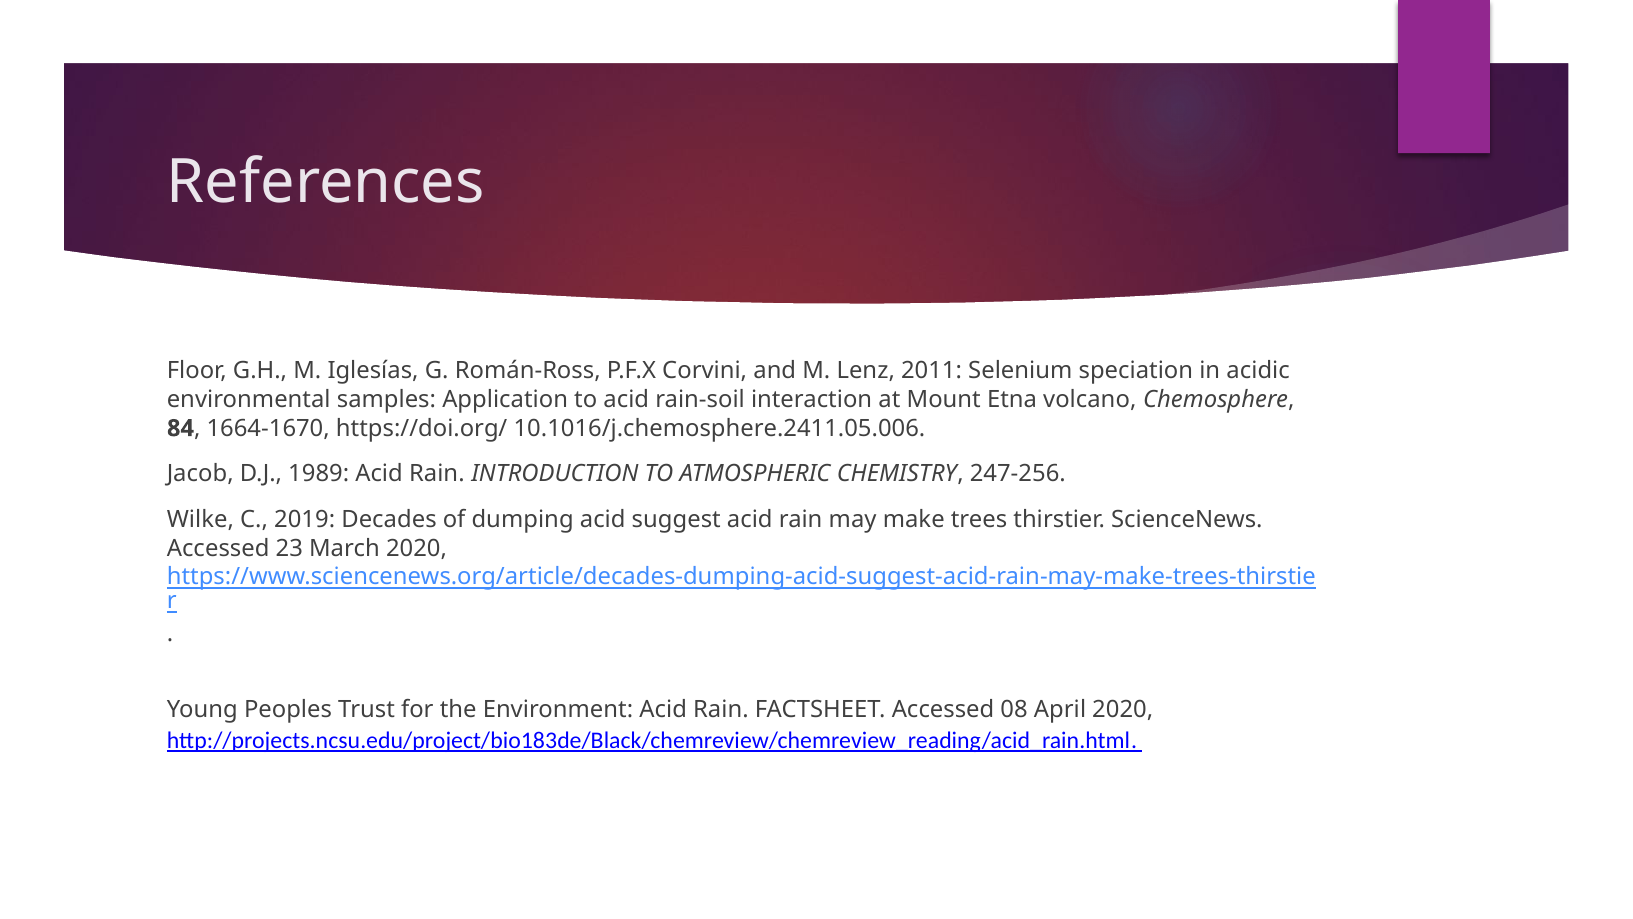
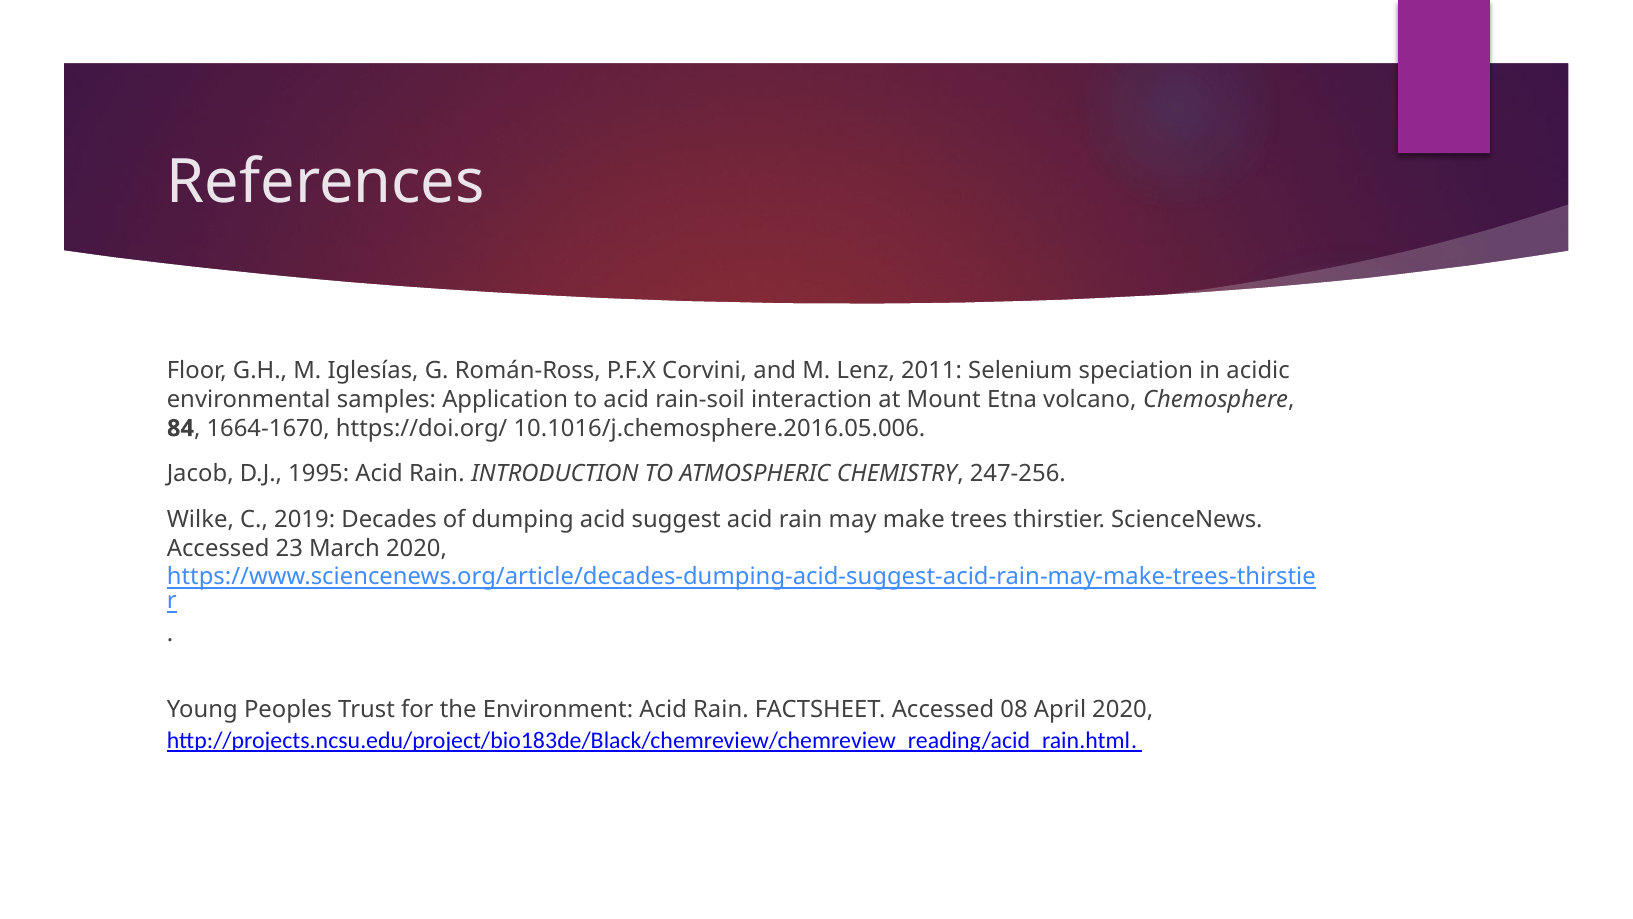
10.1016/j.chemosphere.2411.05.006: 10.1016/j.chemosphere.2411.05.006 -> 10.1016/j.chemosphere.2016.05.006 (719, 428)
1989: 1989 -> 1995 (319, 474)
